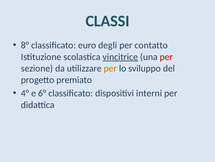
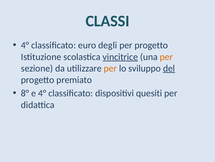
8°: 8° -> 4° (25, 45)
per contatto: contatto -> progetto (151, 45)
per colour: red -> orange (166, 57)
del underline: none -> present (169, 68)
4°: 4° -> 8° (25, 93)
e 6°: 6° -> 4° (42, 93)
interni: interni -> quesiti (149, 93)
